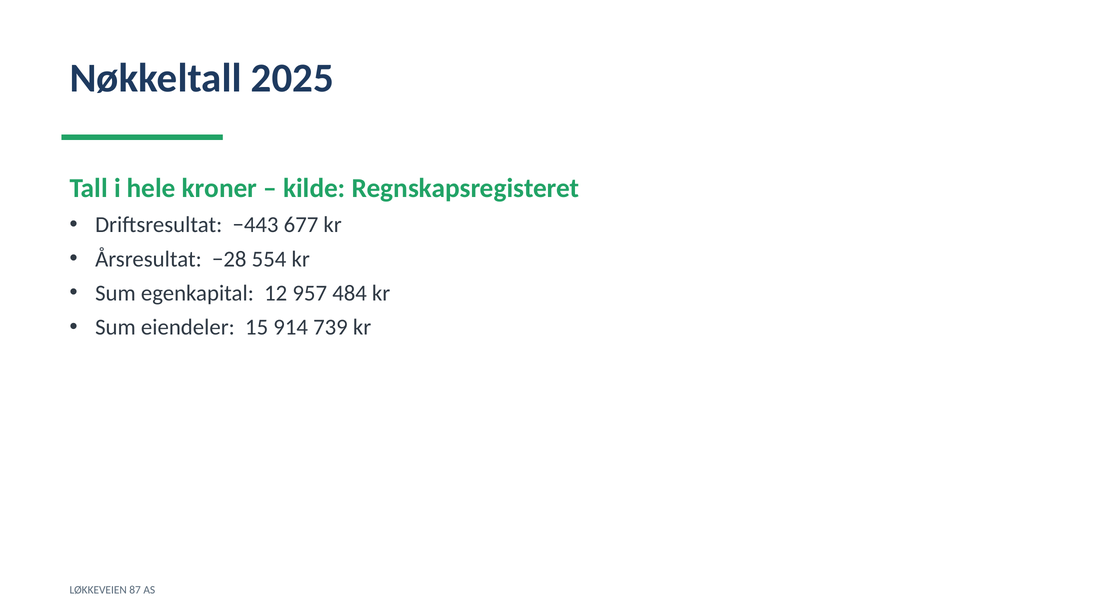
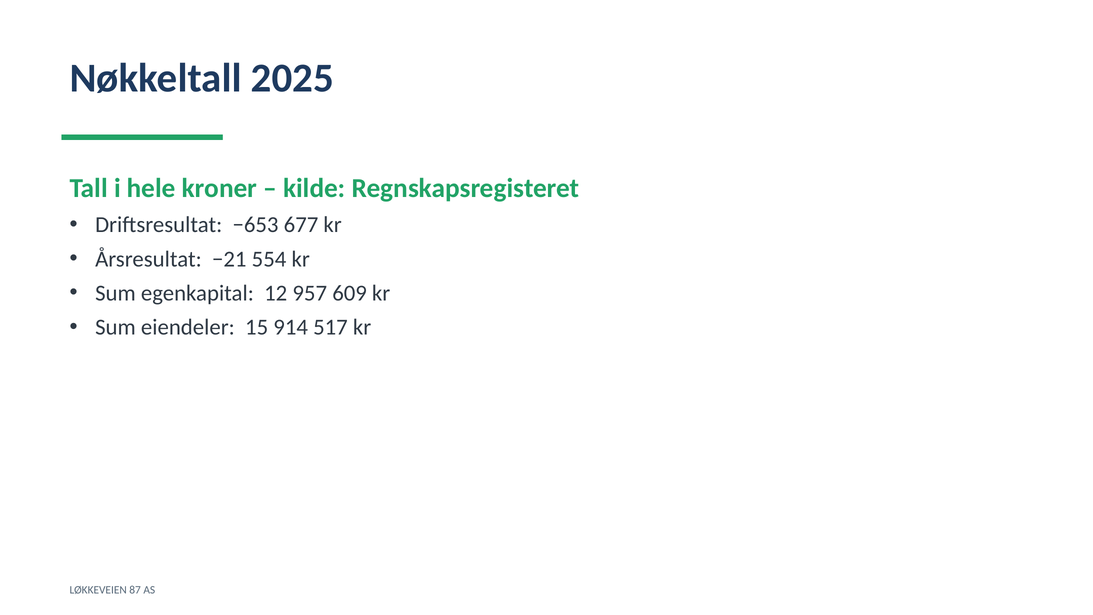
−443: −443 -> −653 (256, 225)
−28: −28 -> −21 (229, 259)
484: 484 -> 609 (350, 293)
739: 739 -> 517 (330, 327)
